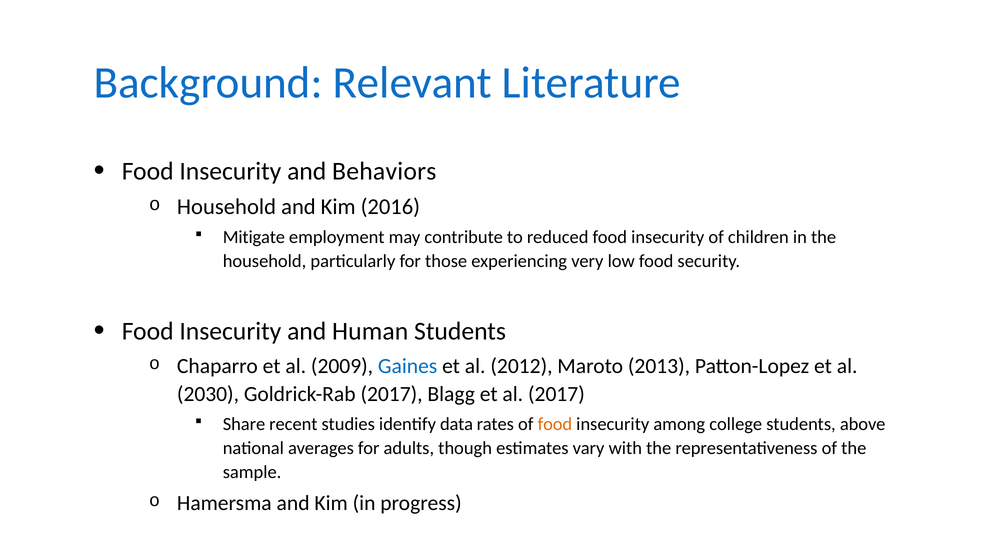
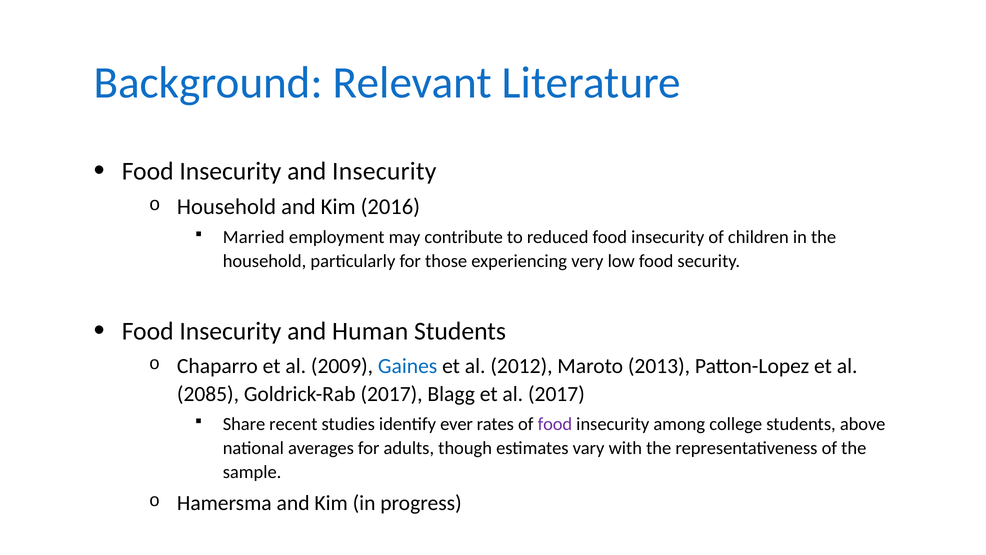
and Behaviors: Behaviors -> Insecurity (384, 171)
Mitigate: Mitigate -> Married (254, 237)
2030: 2030 -> 2085 (208, 394)
data: data -> ever (457, 424)
food colour: orange -> purple (555, 424)
